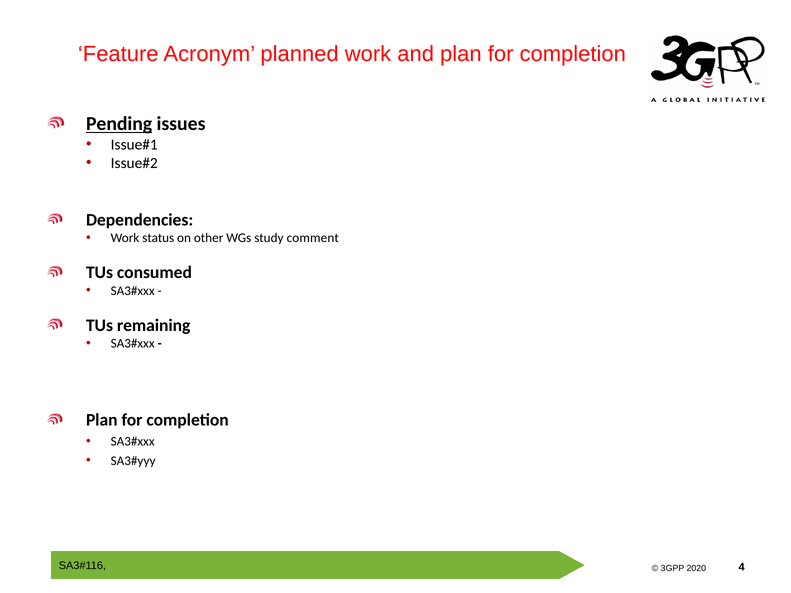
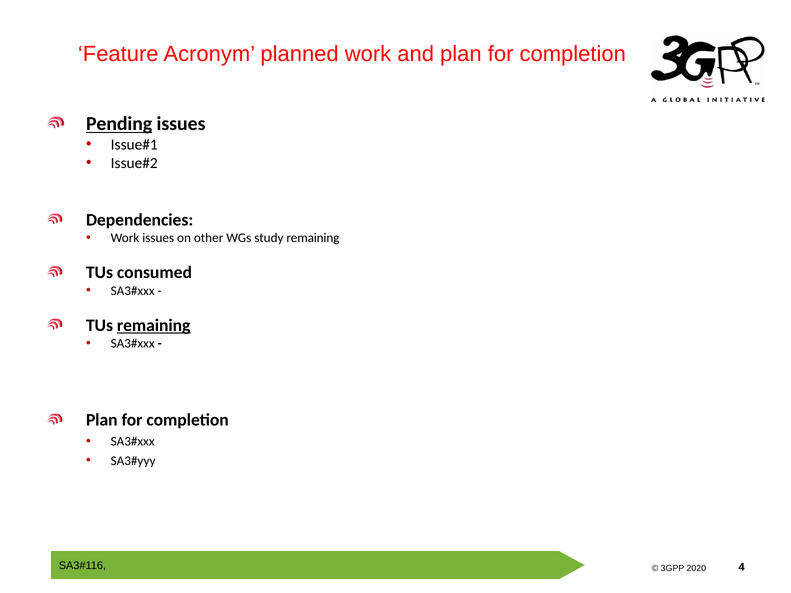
Work status: status -> issues (158, 238)
study comment: comment -> remaining (313, 238)
remaining underline: none -> present (154, 325)
